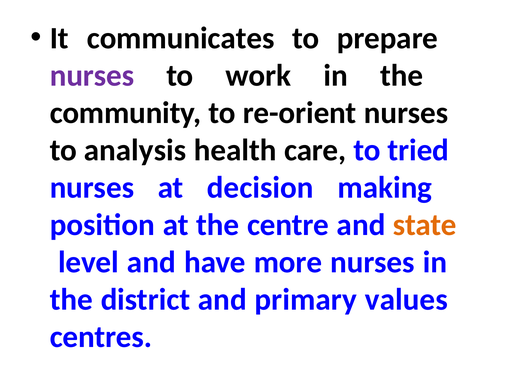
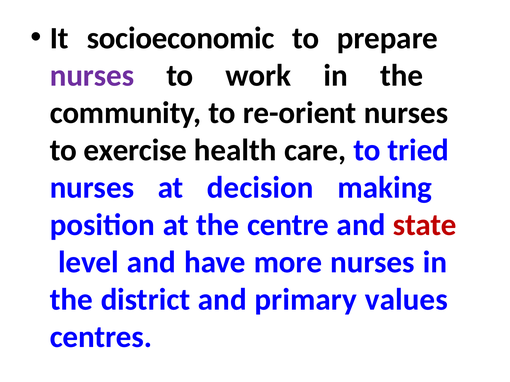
communicates: communicates -> socioeconomic (181, 38)
analysis: analysis -> exercise (135, 151)
state colour: orange -> red (425, 225)
